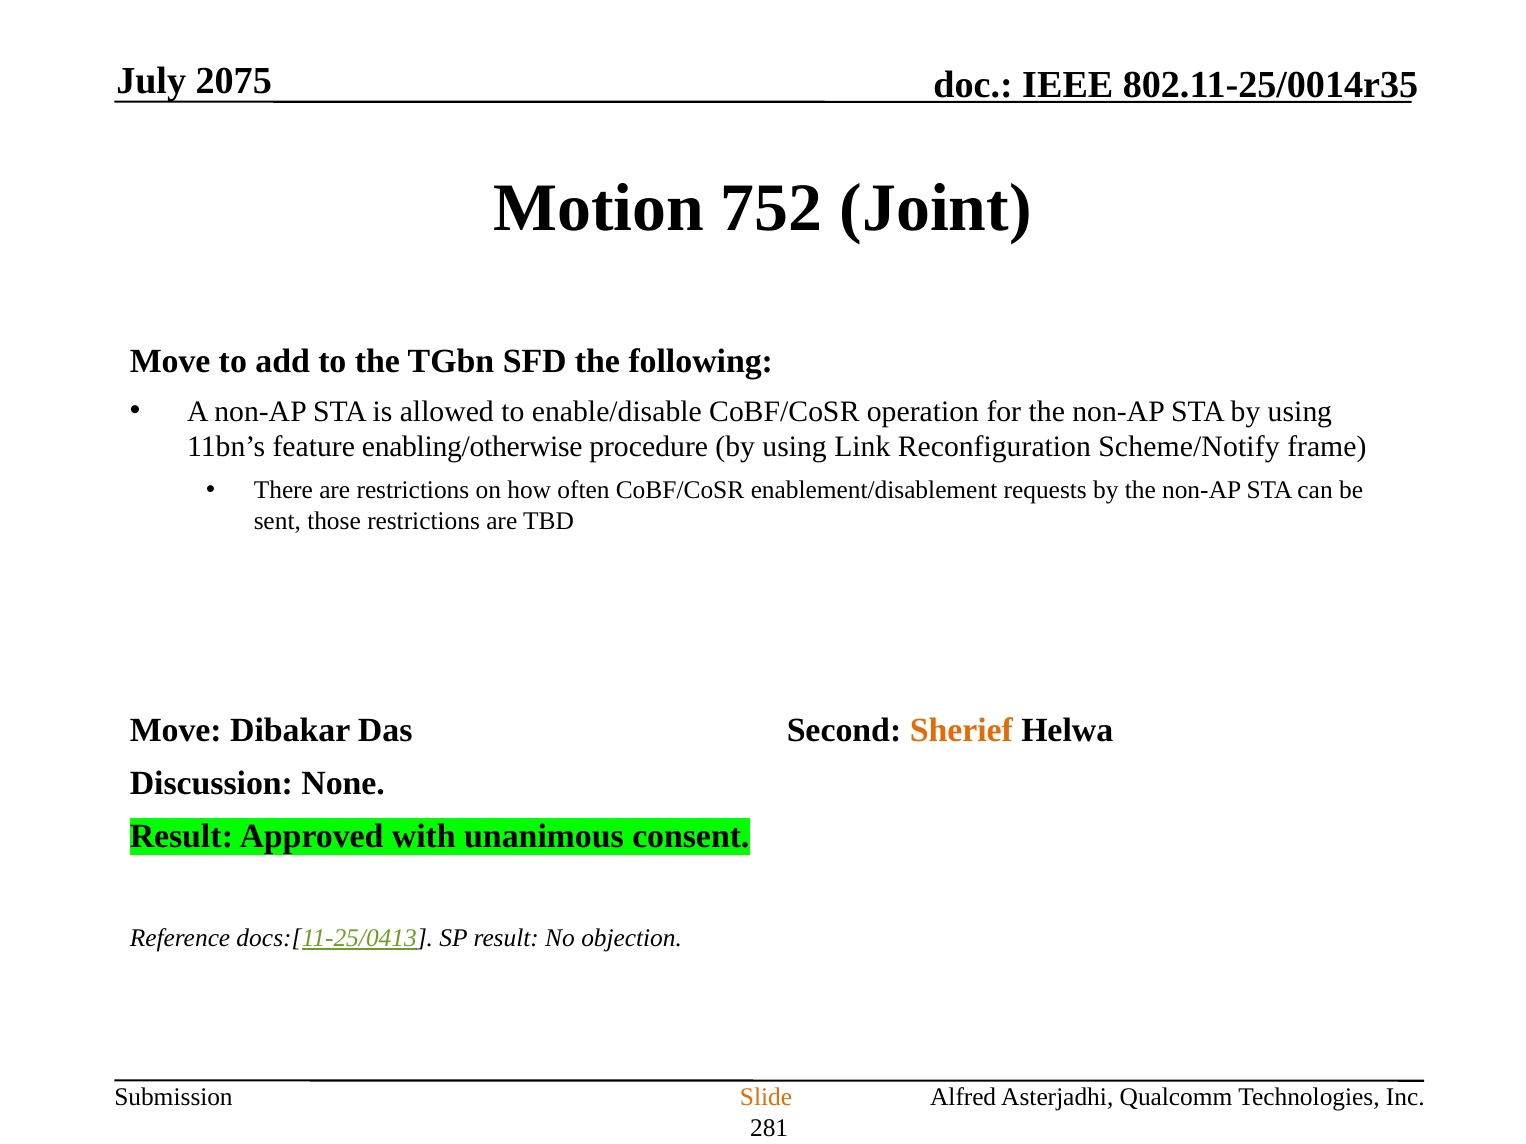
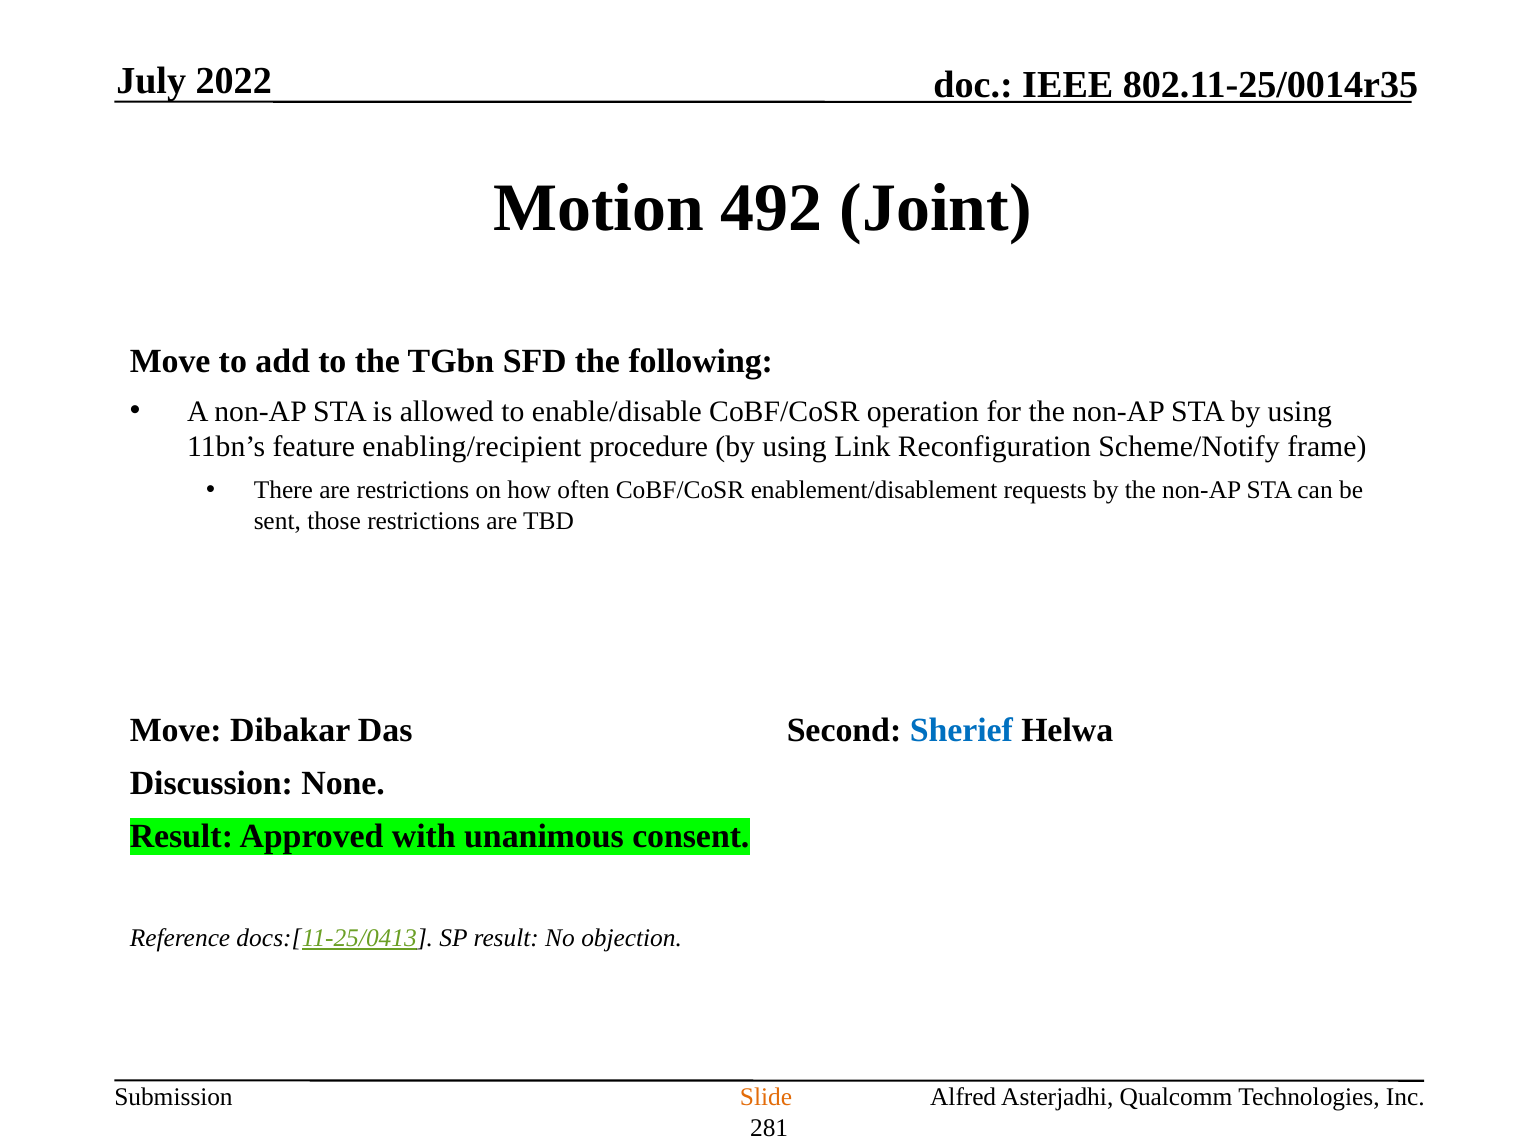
2075: 2075 -> 2022 (234, 81)
752: 752 -> 492 (772, 208)
enabling/otherwise: enabling/otherwise -> enabling/recipient (472, 447)
Sherief colour: orange -> blue (961, 730)
